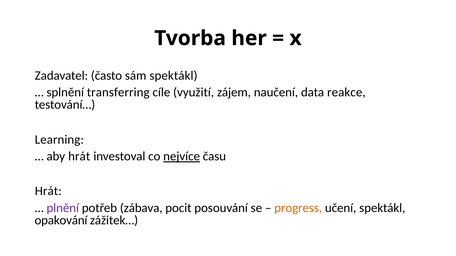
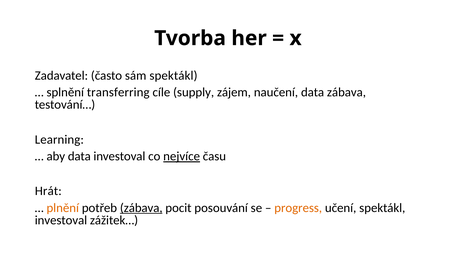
využití: využití -> supply (194, 92)
data reakce: reakce -> zábava (346, 92)
aby hrát: hrát -> data (79, 157)
plnění colour: purple -> orange (63, 208)
zábava underline: none -> present (141, 208)
opakování: opakování -> investoval (61, 221)
